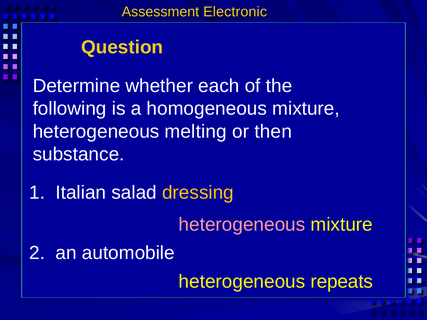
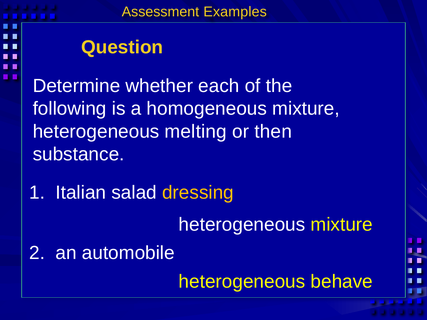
Electronic: Electronic -> Examples (235, 12)
heterogeneous colour: pink -> white (242, 225)
repeats: repeats -> behave (342, 282)
